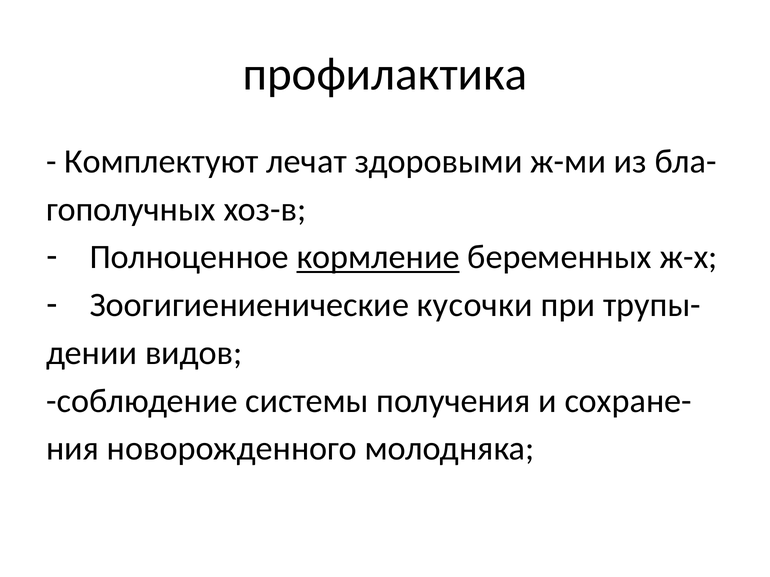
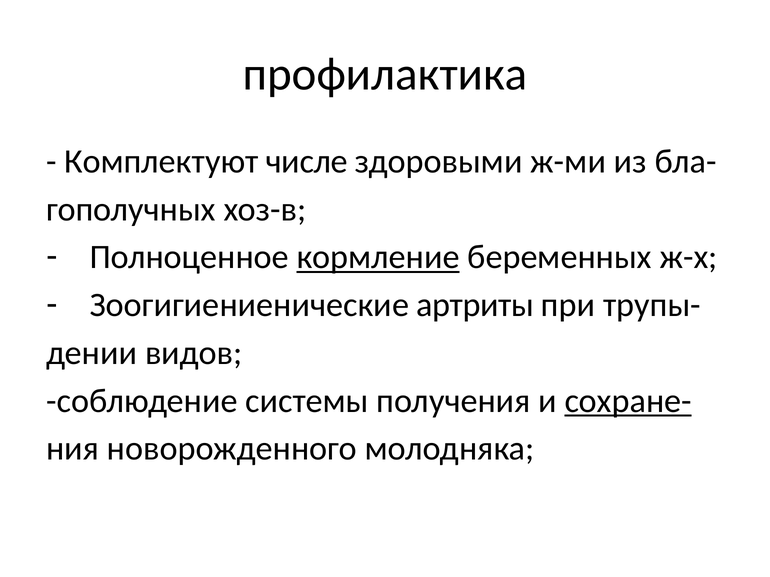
лечат: лечат -> числе (307, 162)
кусочки: кусочки -> артриты (475, 305)
сохране- underline: none -> present (628, 401)
